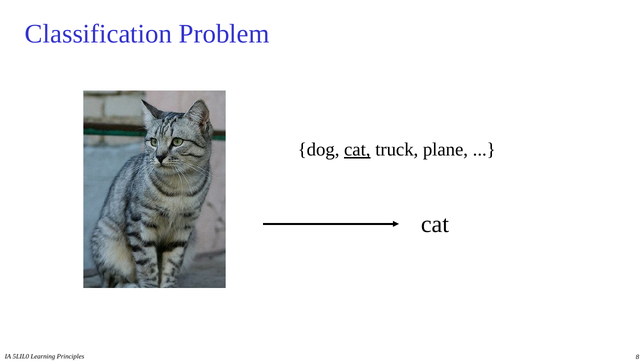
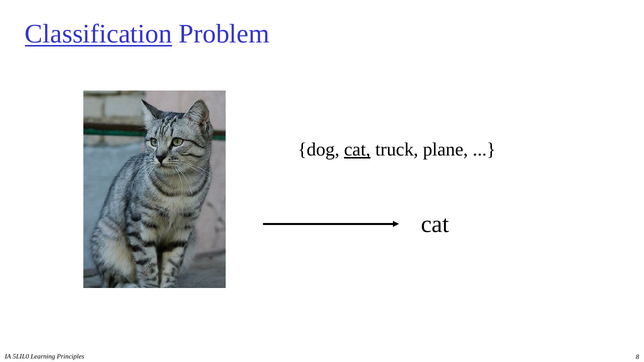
Classification underline: none -> present (99, 34)
